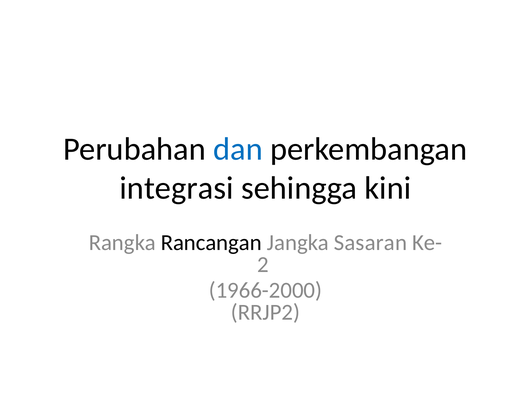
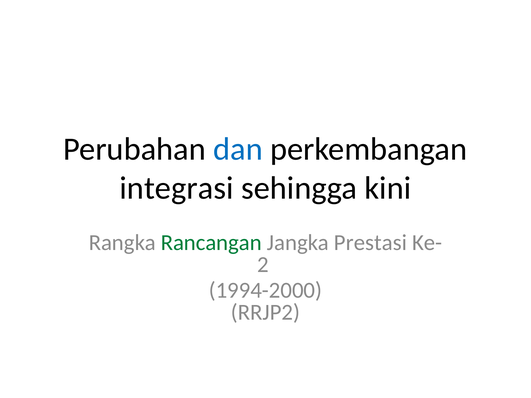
Rancangan colour: black -> green (211, 243)
Sasaran: Sasaran -> Prestasi (371, 243)
1966-2000: 1966-2000 -> 1994-2000 (265, 290)
